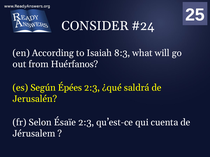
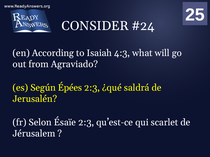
8:3: 8:3 -> 4:3 (122, 53)
Huérfanos: Huérfanos -> Agraviado (74, 64)
cuenta: cuenta -> scarlet (164, 123)
